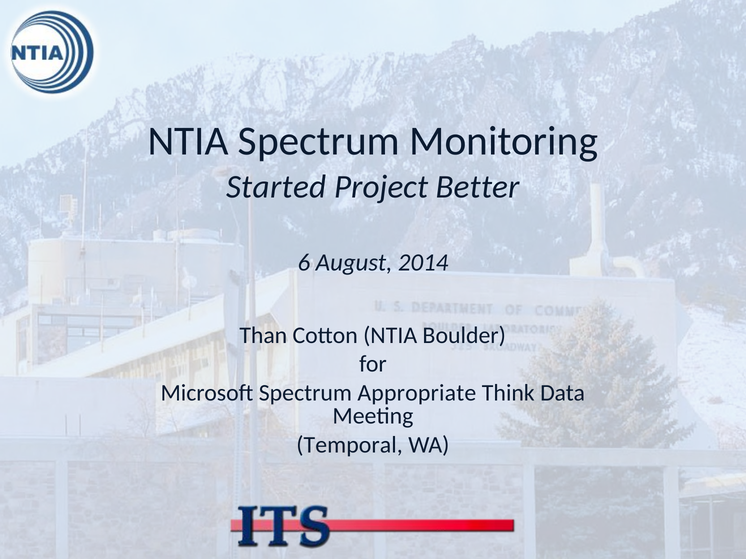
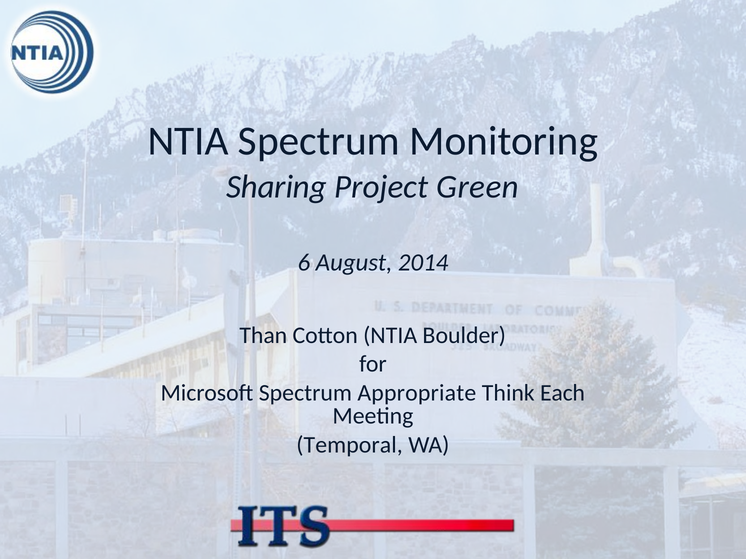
Started: Started -> Sharing (276, 187)
Better: Better -> Green (478, 187)
Data: Data -> Each (563, 393)
